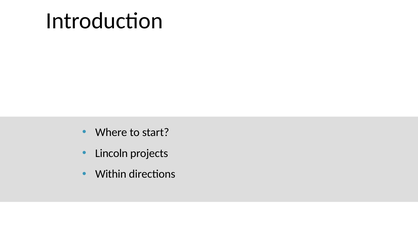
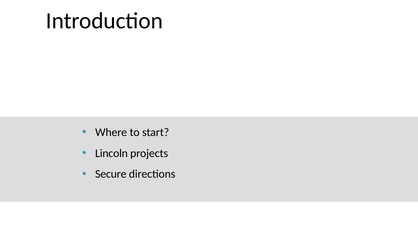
Within: Within -> Secure (111, 174)
